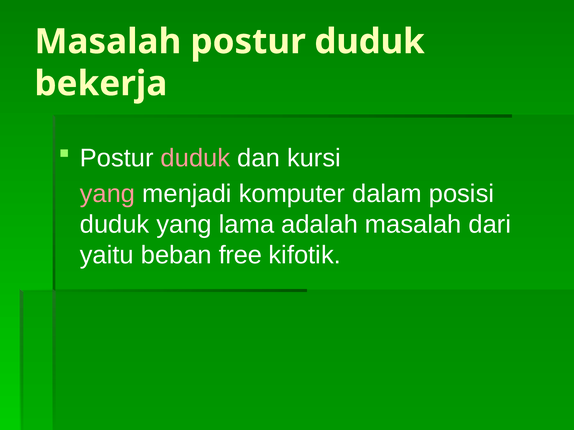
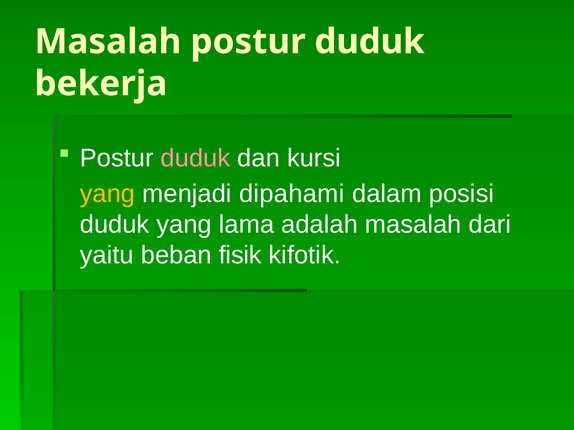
yang colour: pink -> yellow (108, 194)
komputer: komputer -> dipahami (292, 194)
free: free -> fisik (240, 255)
